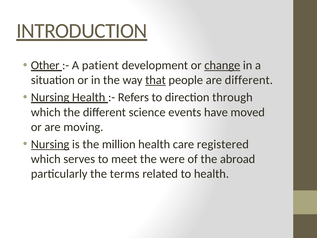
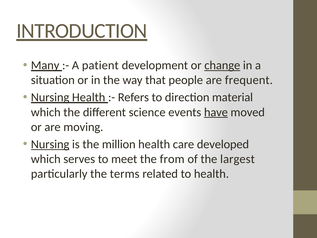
Other: Other -> Many (45, 65)
that underline: present -> none (156, 80)
are different: different -> frequent (249, 80)
through: through -> material (233, 97)
have underline: none -> present (216, 112)
registered: registered -> developed (223, 144)
were: were -> from (172, 159)
abroad: abroad -> largest (237, 159)
